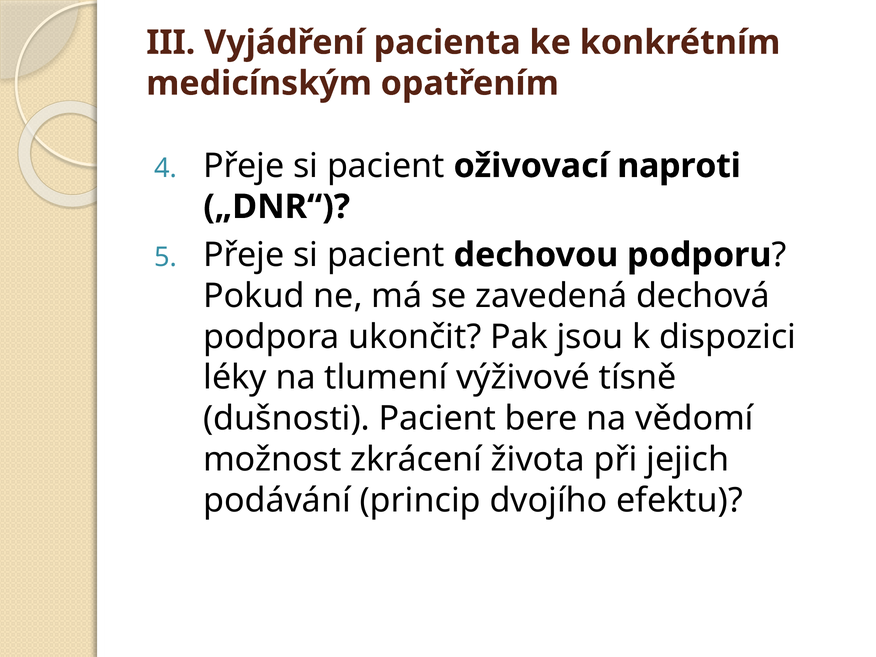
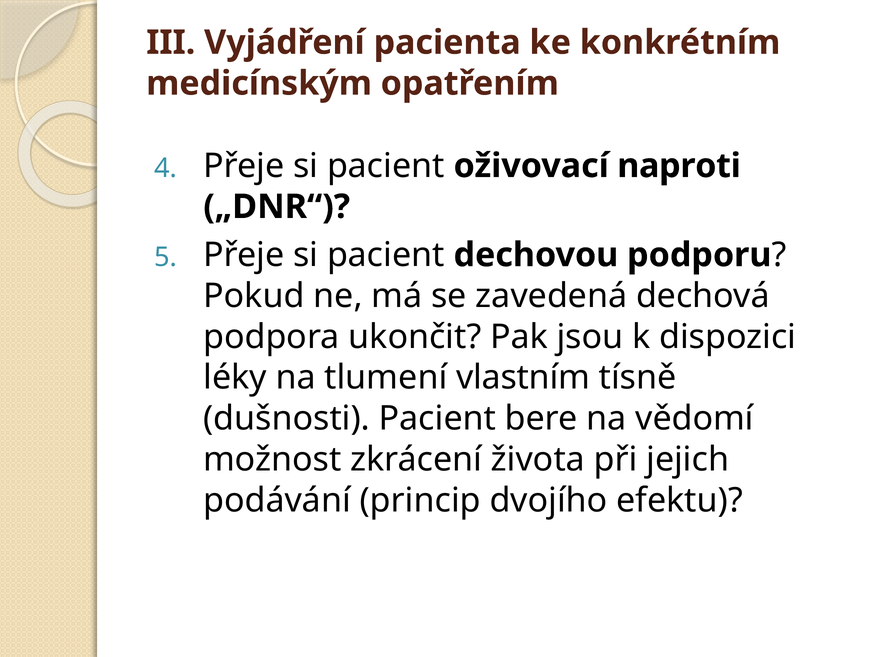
výživové: výživové -> vlastním (523, 378)
